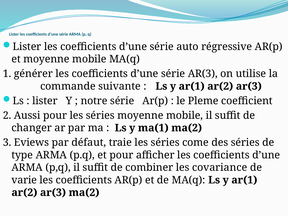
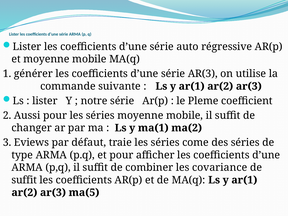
varie: varie -> suffit (24, 180)
ar(3 ma(2: ma(2 -> ma(5 (84, 193)
